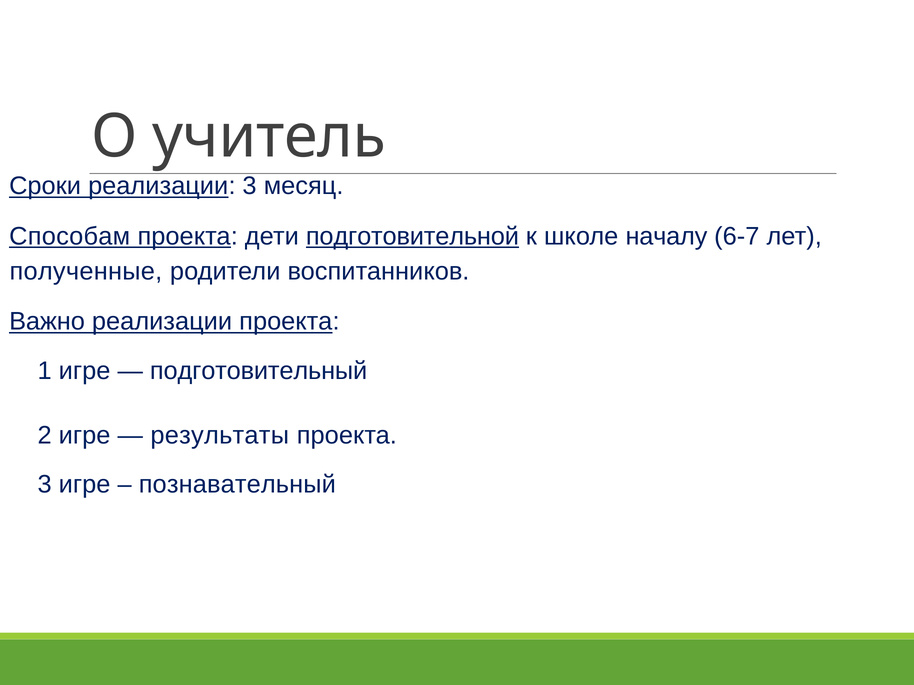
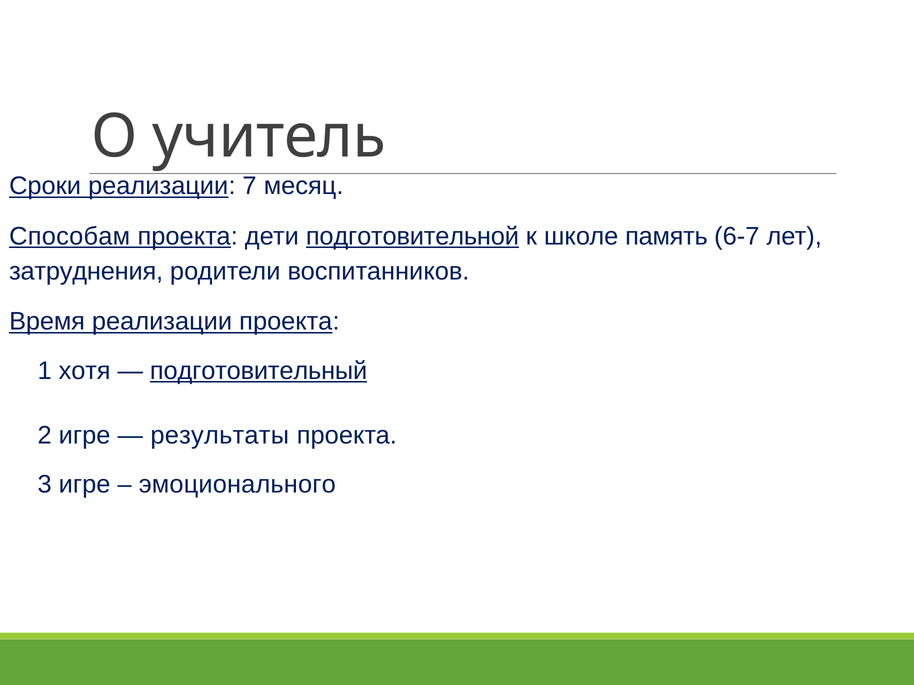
реализации 3: 3 -> 7 (250, 186)
началу: началу -> память (666, 236)
полученные: полученные -> затруднения (86, 271)
Важно: Важно -> Время (47, 322)
1 игре: игре -> хотя (85, 371)
подготовительный underline: none -> present (259, 371)
познавательный: познавательный -> эмоционального (237, 485)
